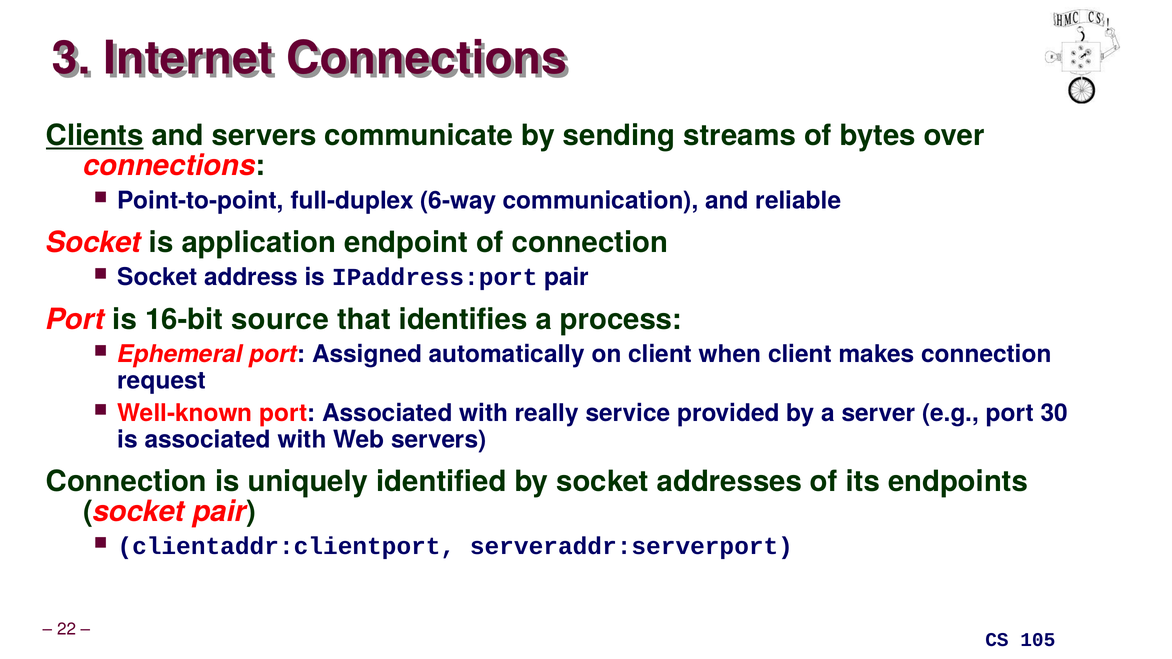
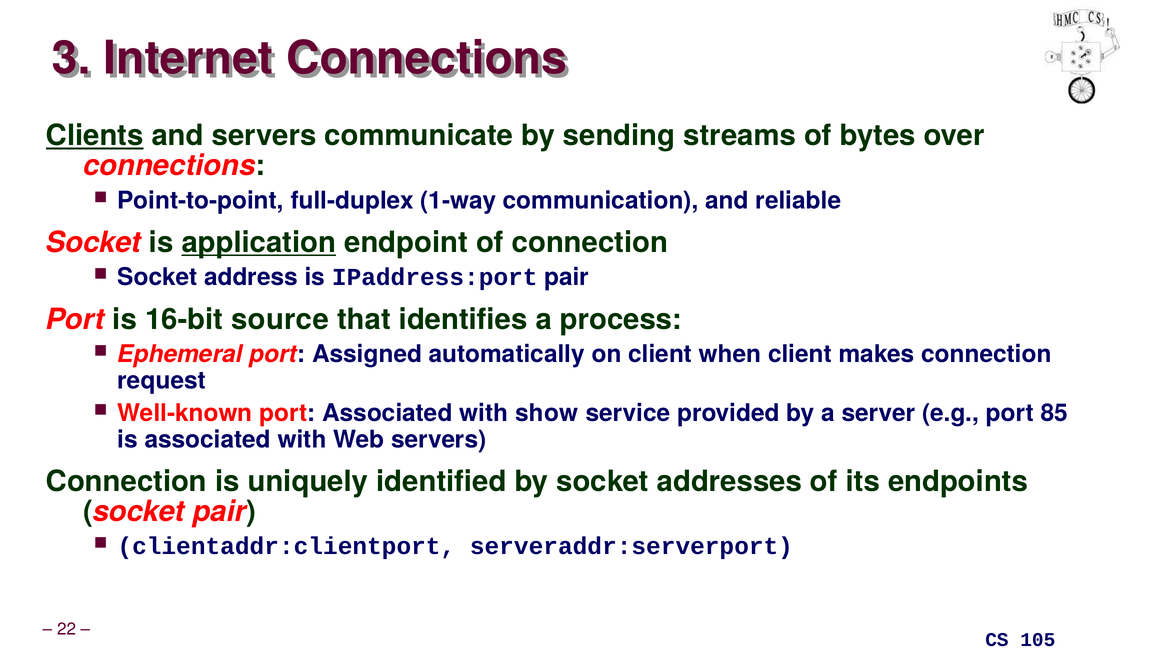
6-way: 6-way -> 1-way (458, 201)
application underline: none -> present (259, 243)
really: really -> show (547, 413)
30: 30 -> 85 (1054, 413)
